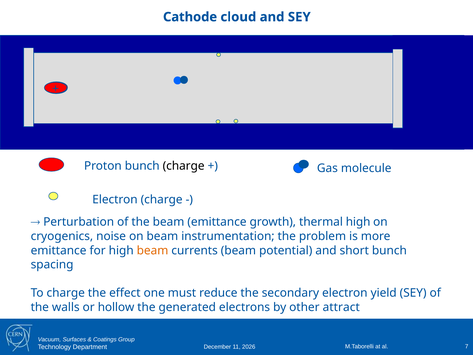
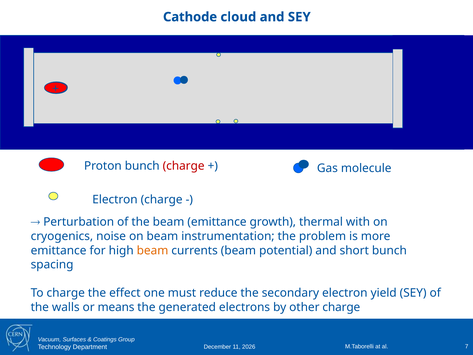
charge colour: black -> red (184, 166)
thermal high: high -> with (358, 222)
hollow: hollow -> means (116, 307)
other attract: attract -> charge (341, 307)
